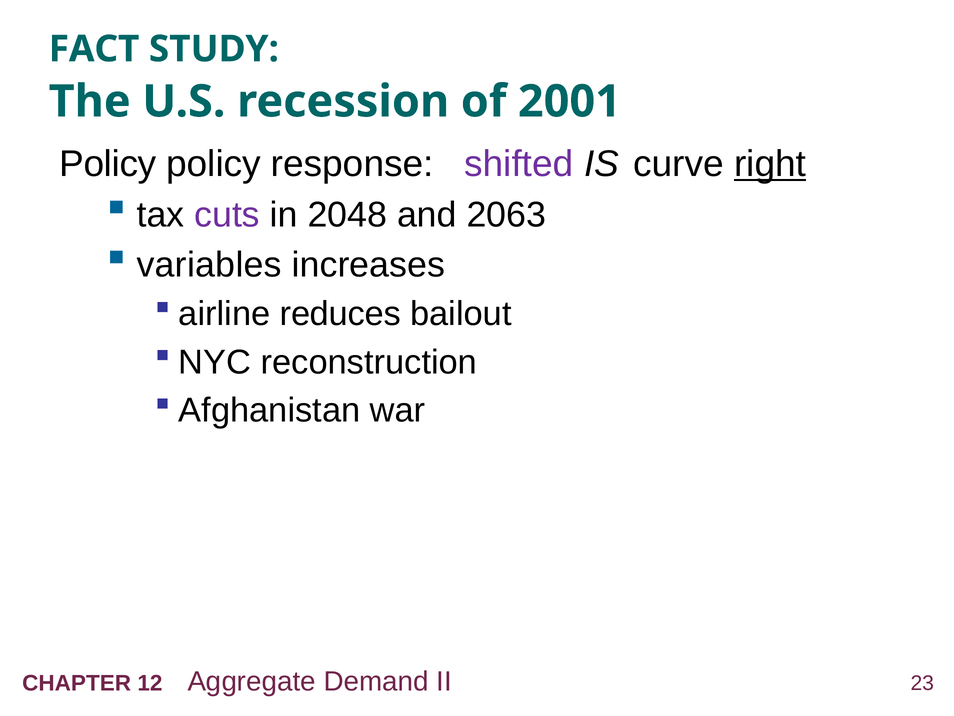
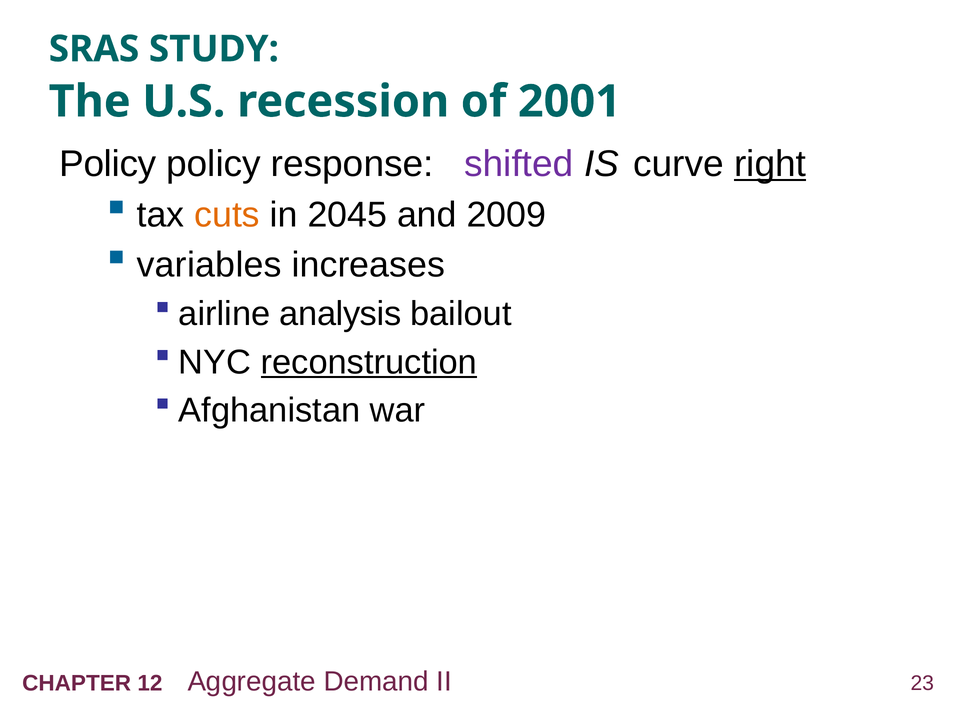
FACT: FACT -> SRAS (94, 49)
cuts colour: purple -> orange (227, 215)
2048: 2048 -> 2045 (347, 215)
2063: 2063 -> 2009 (506, 215)
reduces: reduces -> analysis (340, 314)
reconstruction underline: none -> present (369, 362)
